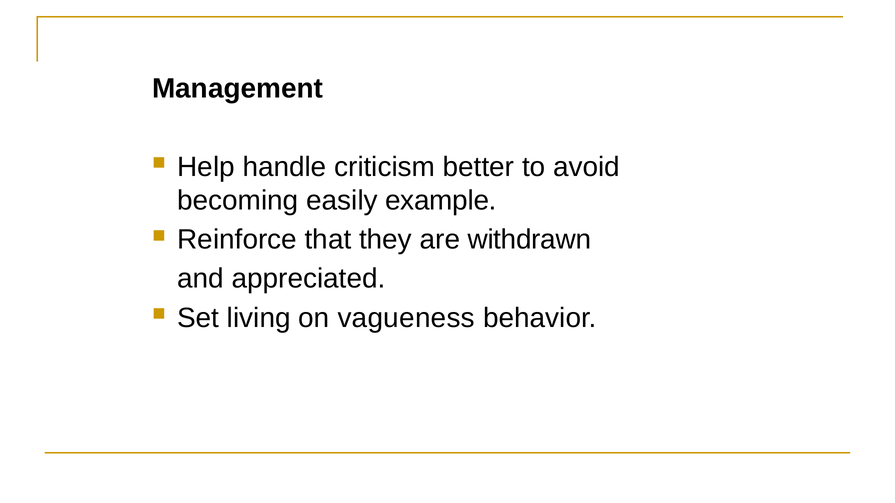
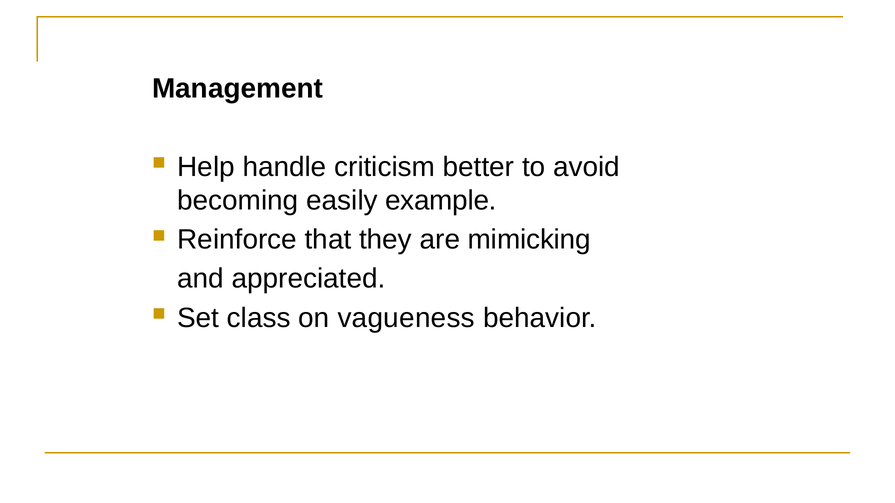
withdrawn: withdrawn -> mimicking (529, 240)
living: living -> class (259, 318)
